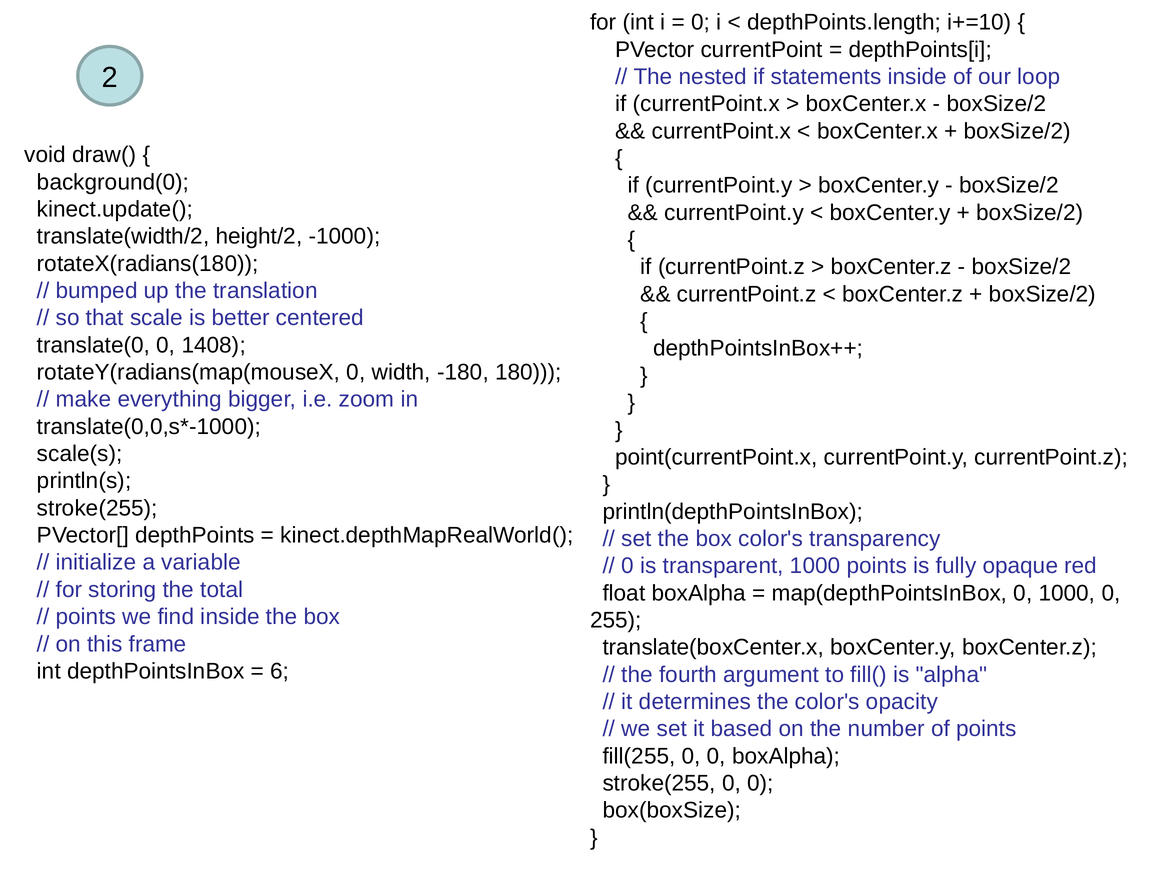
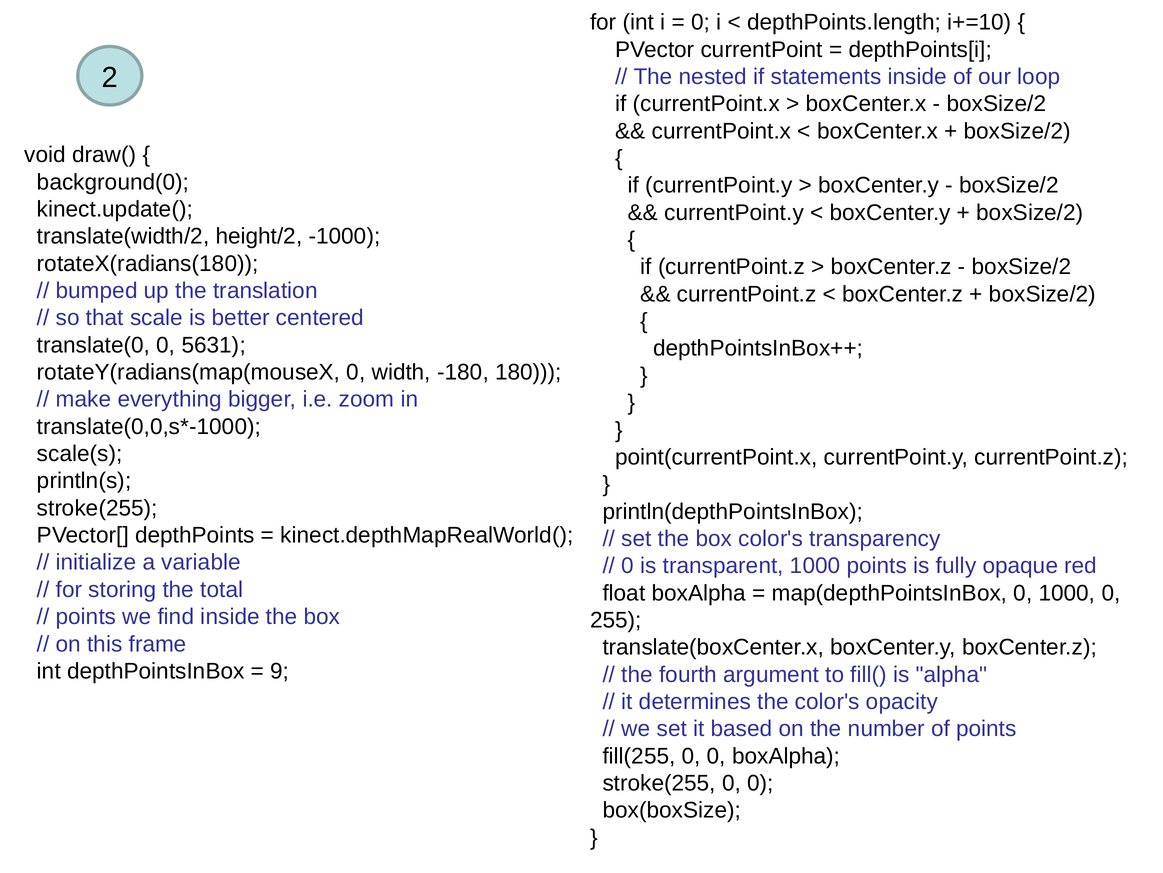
1408: 1408 -> 5631 (214, 345)
6: 6 -> 9 (280, 671)
